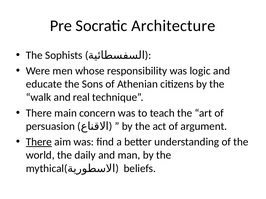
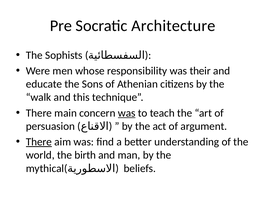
logic: logic -> their (200, 71)
real: real -> this (81, 98)
was underline: none -> present (127, 113)
daily: daily -> birth (85, 156)
